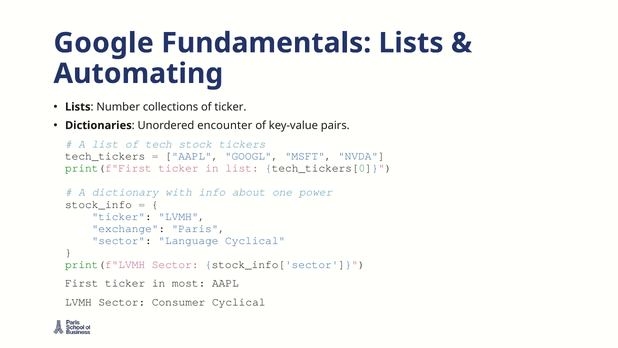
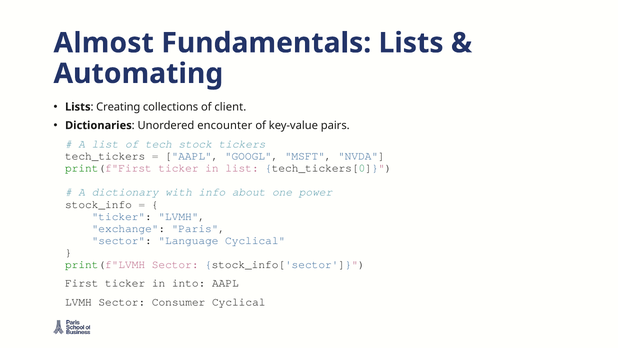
Google: Google -> Almost (104, 43)
Number: Number -> Creating (118, 107)
of ticker: ticker -> client (230, 107)
most: most -> into (189, 283)
